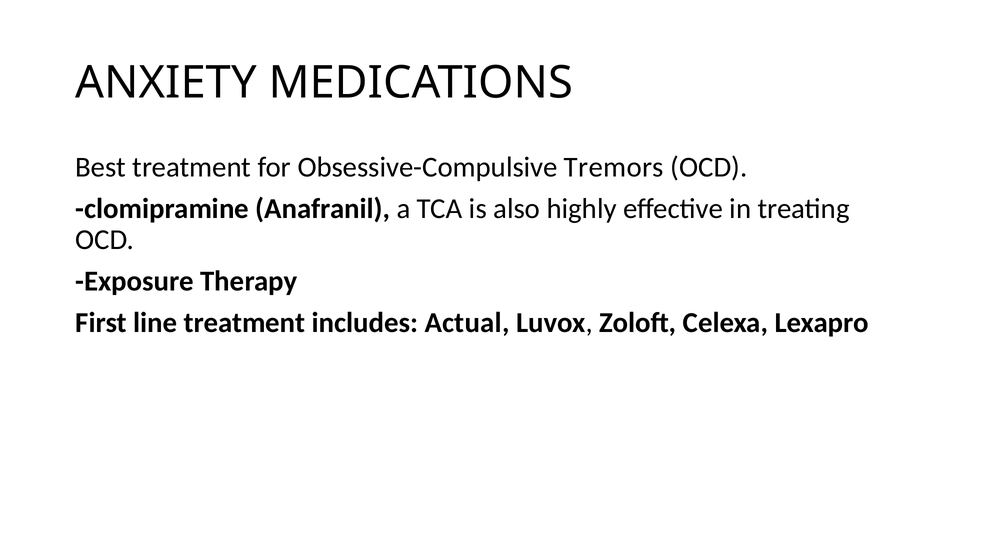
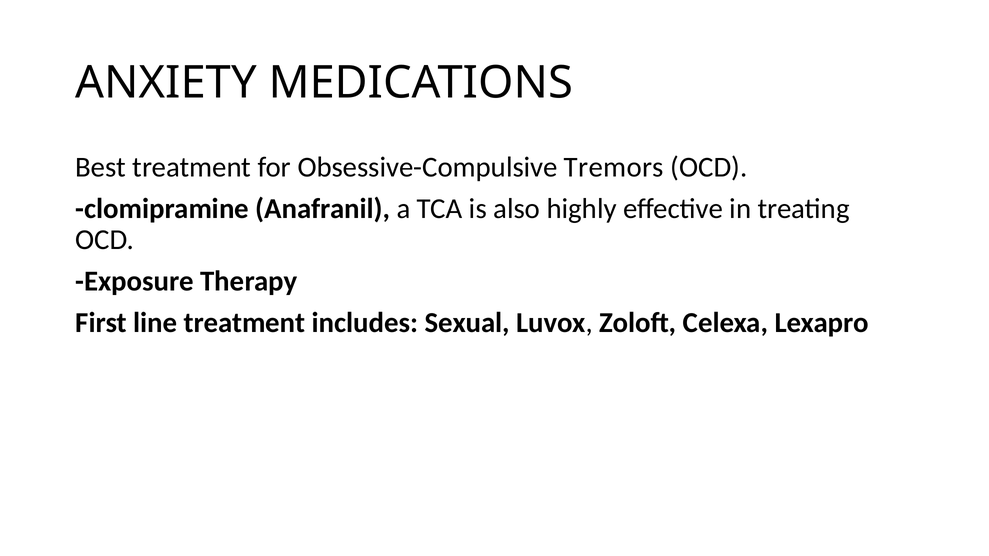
Actual: Actual -> Sexual (467, 323)
